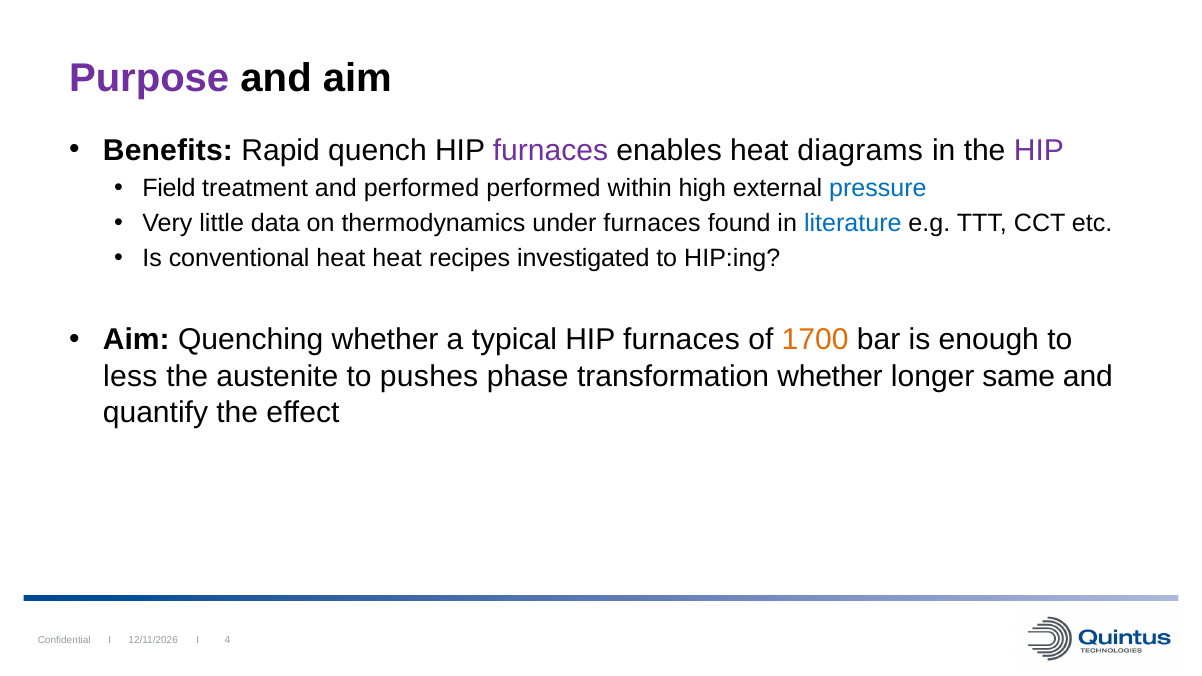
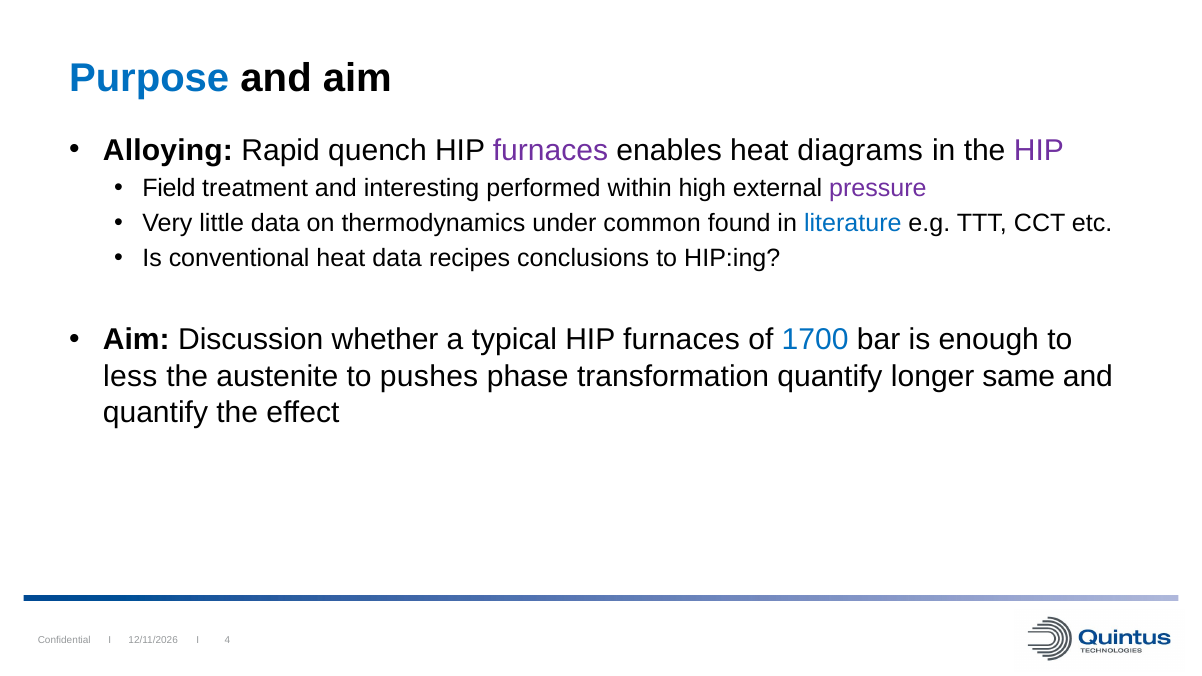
Purpose colour: purple -> blue (149, 78)
Benefits: Benefits -> Alloying (168, 151)
and performed: performed -> interesting (422, 188)
pressure colour: blue -> purple (878, 188)
under furnaces: furnaces -> common (652, 224)
heat heat: heat -> data (397, 259)
investigated: investigated -> conclusions (583, 259)
Quenching: Quenching -> Discussion (251, 340)
1700 colour: orange -> blue (815, 340)
transformation whether: whether -> quantify (830, 376)
